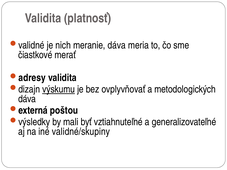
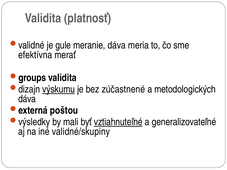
nich: nich -> gule (63, 45)
čiastkové: čiastkové -> efektívna (35, 55)
adresy: adresy -> groups (32, 78)
ovplyvňovať: ovplyvňovať -> zúčastnené (123, 89)
vztiahnuteľné underline: none -> present (118, 122)
